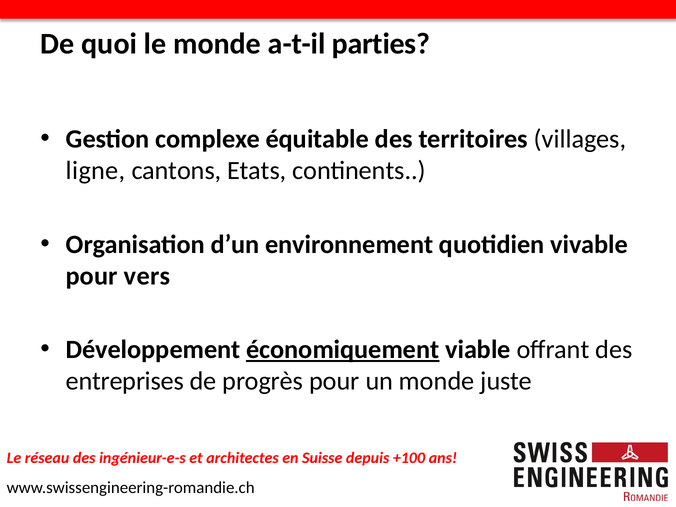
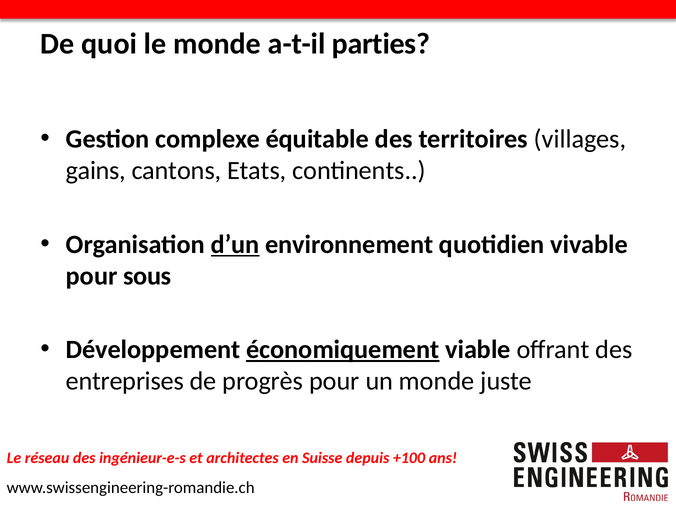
ligne: ligne -> gains (96, 171)
d’un underline: none -> present (235, 244)
vers: vers -> sous (147, 276)
